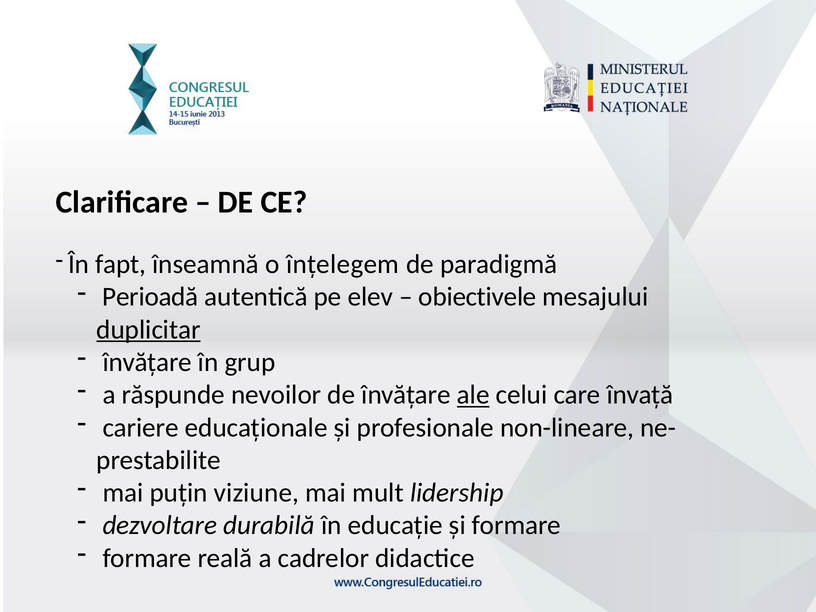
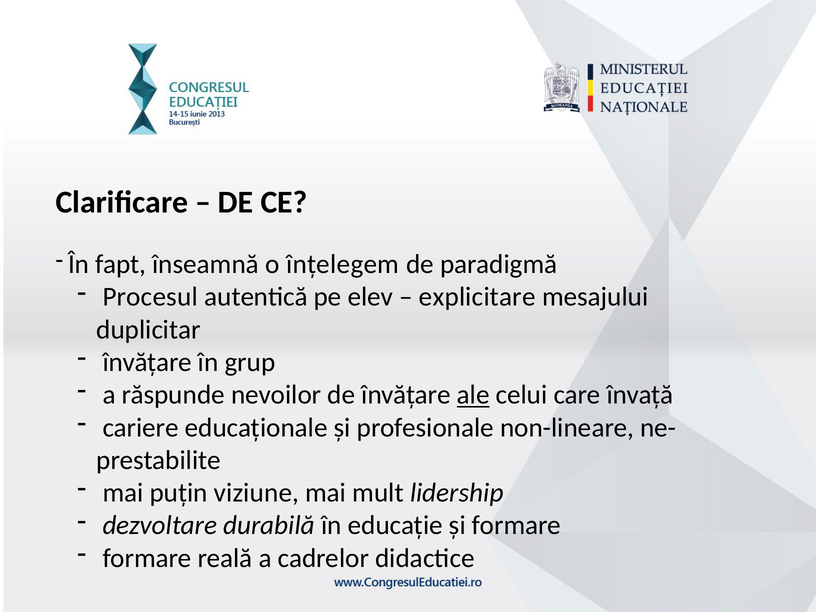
Perioadă: Perioadă -> Procesul (150, 297)
obiectivele: obiectivele -> explicitare (477, 297)
duplicitar underline: present -> none (149, 330)
